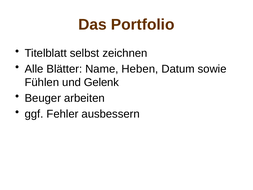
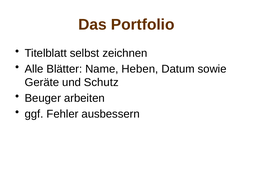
Fühlen: Fühlen -> Geräte (42, 82)
Gelenk: Gelenk -> Schutz (101, 82)
